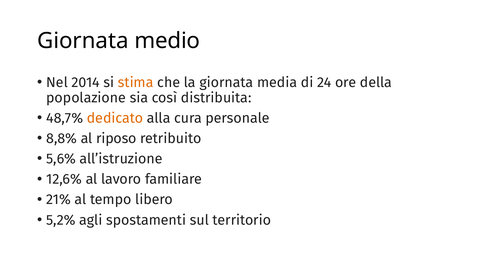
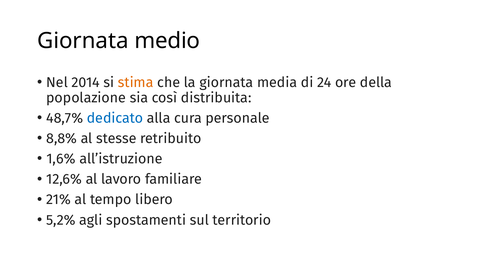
dedicato colour: orange -> blue (115, 118)
riposo: riposo -> stesse (116, 138)
5,6%: 5,6% -> 1,6% (61, 159)
